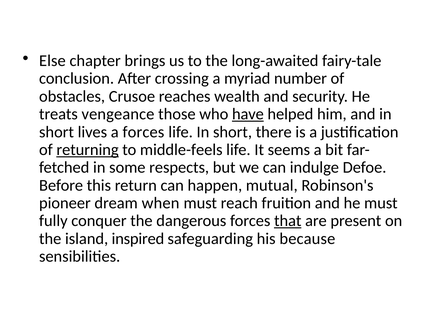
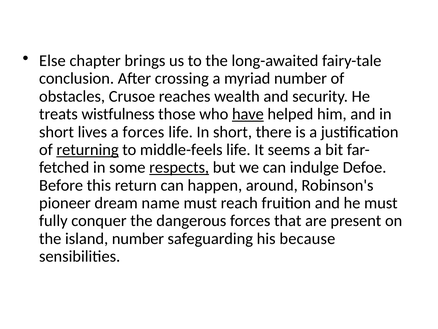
vengeance: vengeance -> wistfulness (118, 114)
respects underline: none -> present (179, 167)
mutual: mutual -> around (272, 185)
when: when -> name (161, 203)
that underline: present -> none (288, 221)
island inspired: inspired -> number (138, 238)
